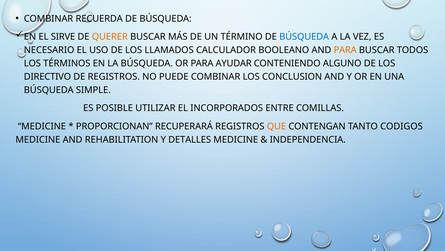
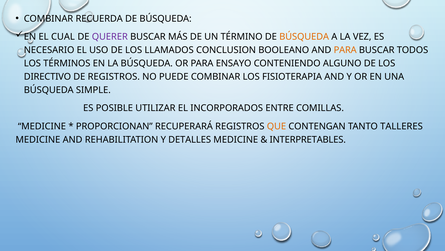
SIRVE: SIRVE -> CUAL (63, 37)
QUERER colour: orange -> purple (110, 37)
BÚSQUEDA colour: blue -> orange (304, 37)
CALCULADOR: CALCULADOR -> CONCLUSION (226, 50)
AYUDAR: AYUDAR -> ENSAYO (234, 63)
CONCLUSION: CONCLUSION -> FISIOTERAPIA (292, 77)
CODIGOS: CODIGOS -> TALLERES (401, 126)
INDEPENDENCIA: INDEPENDENCIA -> INTERPRETABLES (308, 139)
